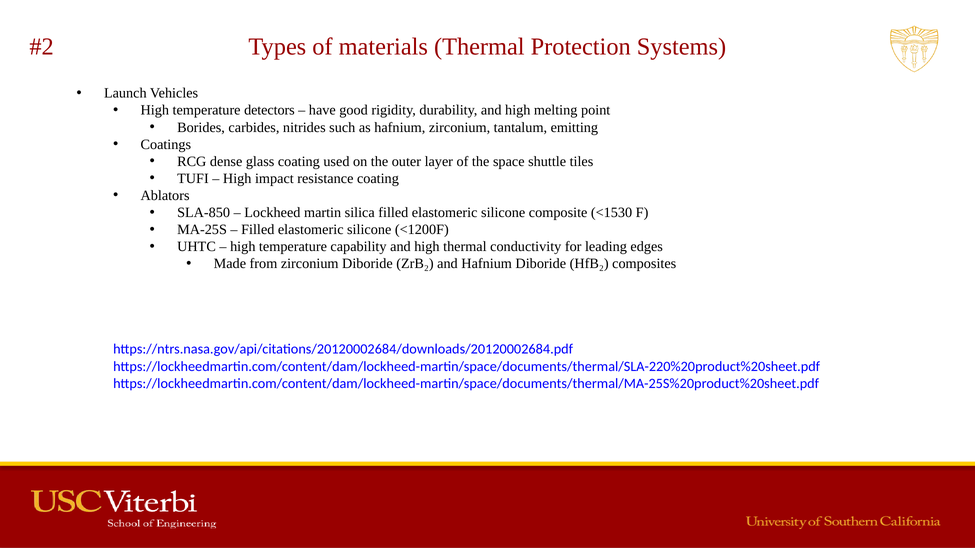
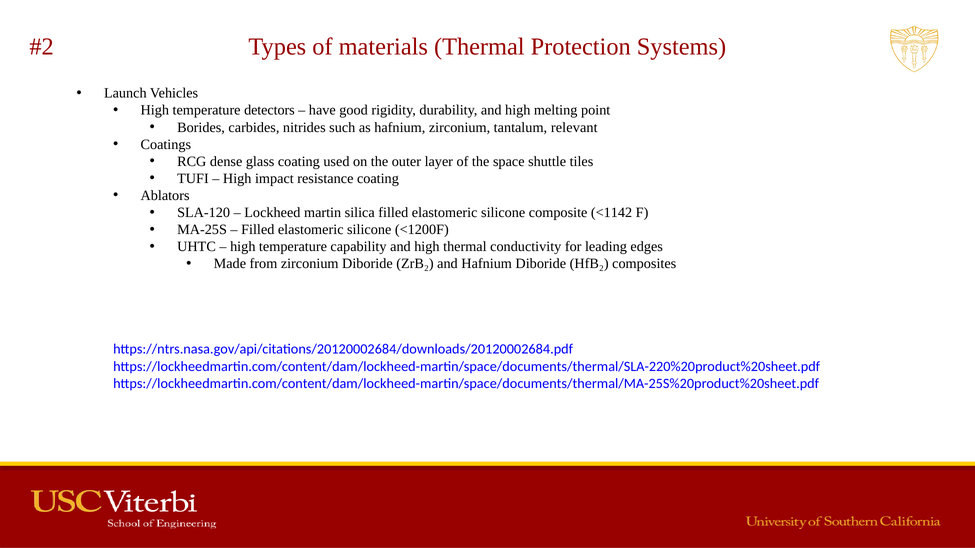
emitting: emitting -> relevant (574, 127)
SLA-850: SLA-850 -> SLA-120 (204, 213)
<1530: <1530 -> <1142 (612, 213)
